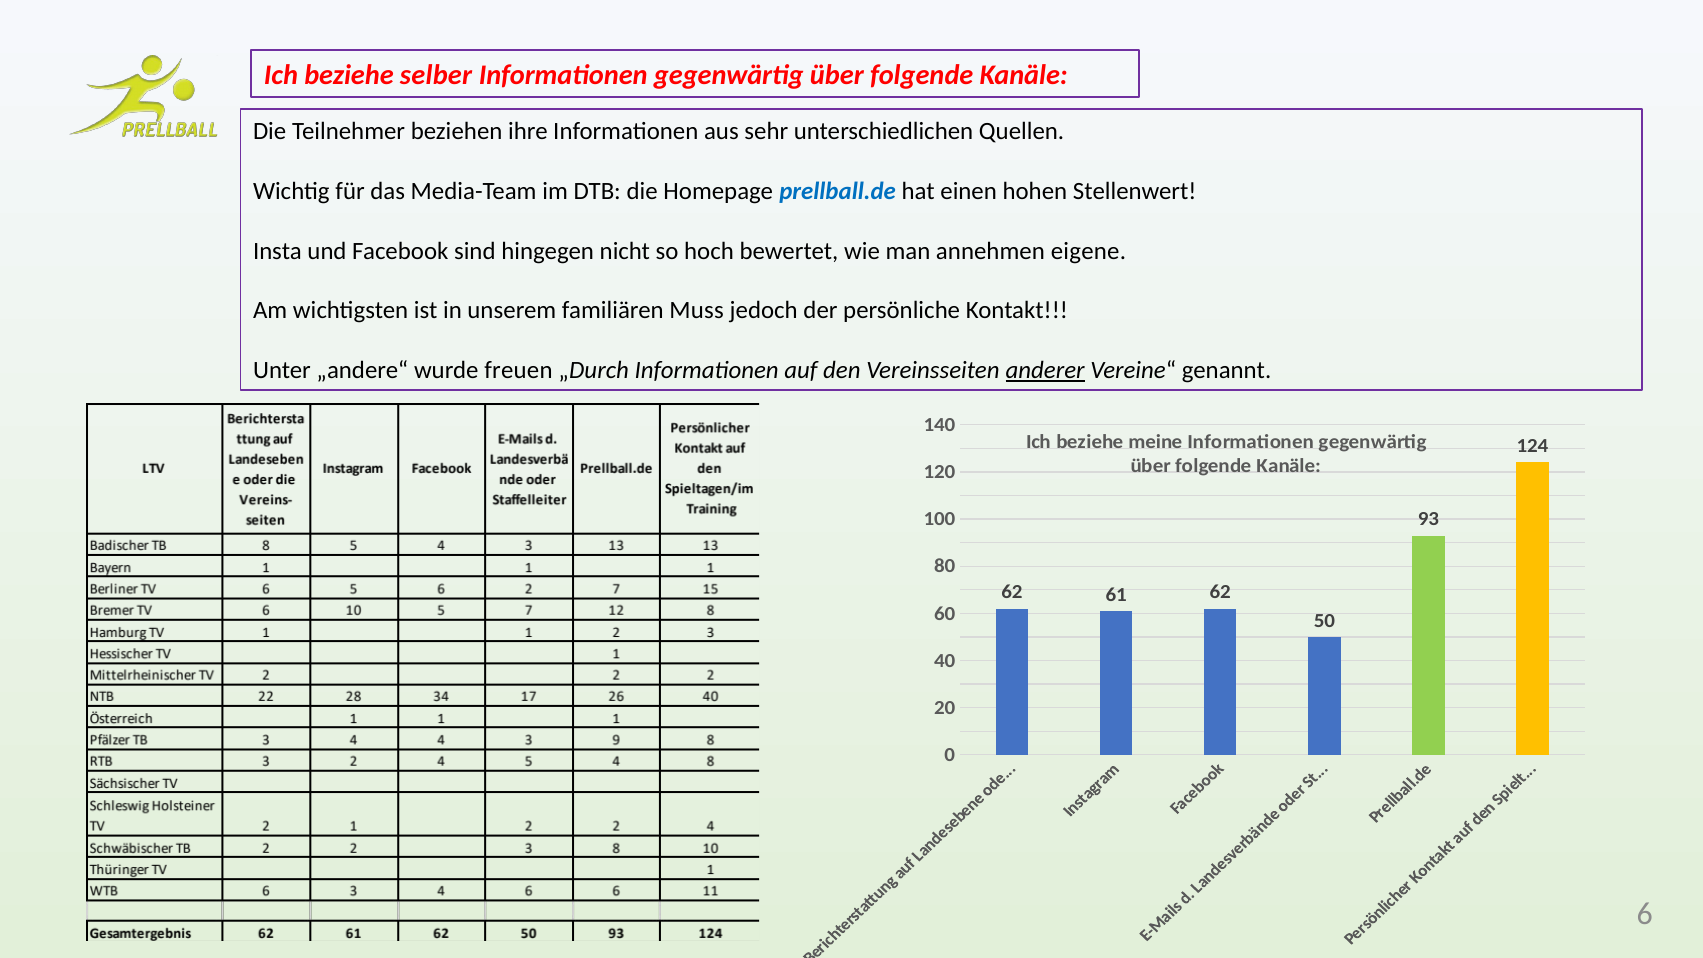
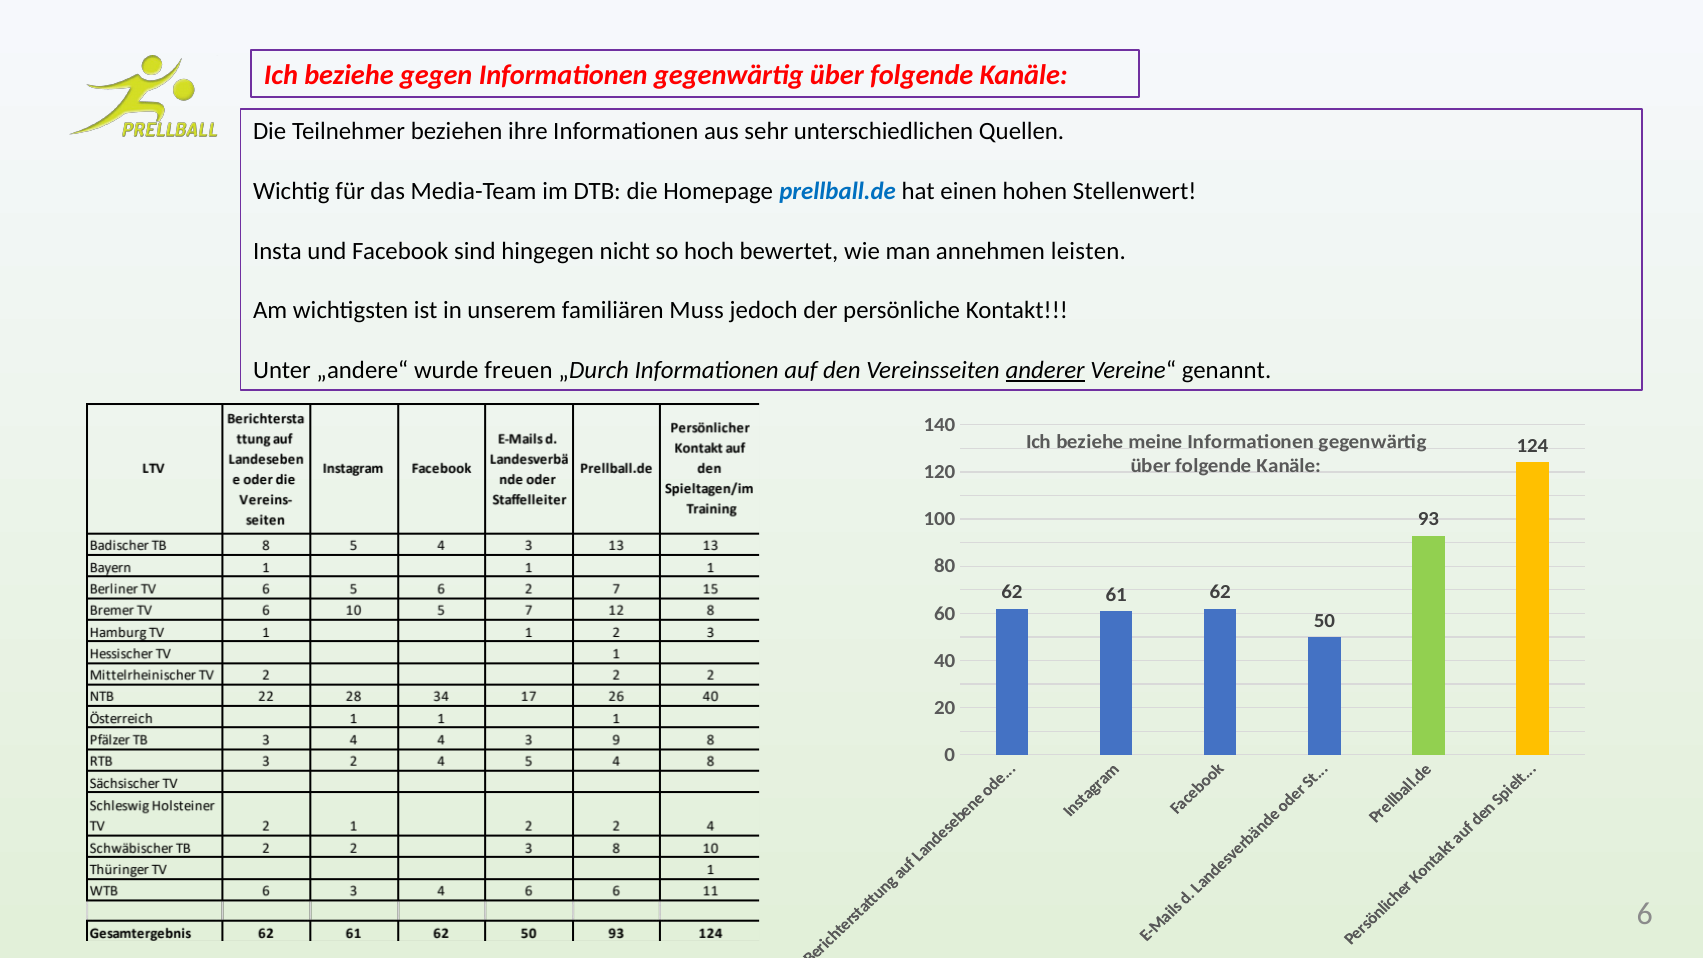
selber: selber -> gegen (436, 76)
eigene: eigene -> leisten (1088, 251)
